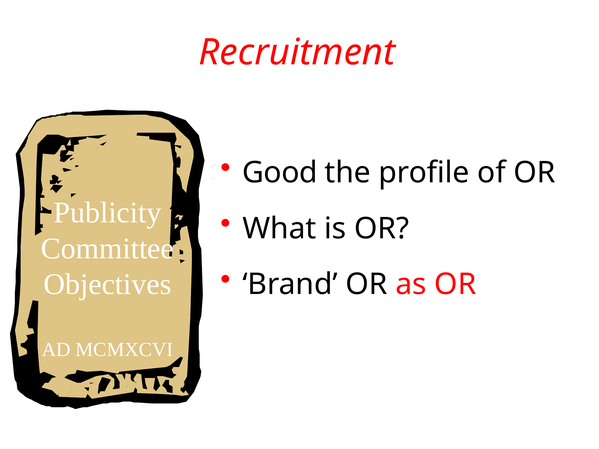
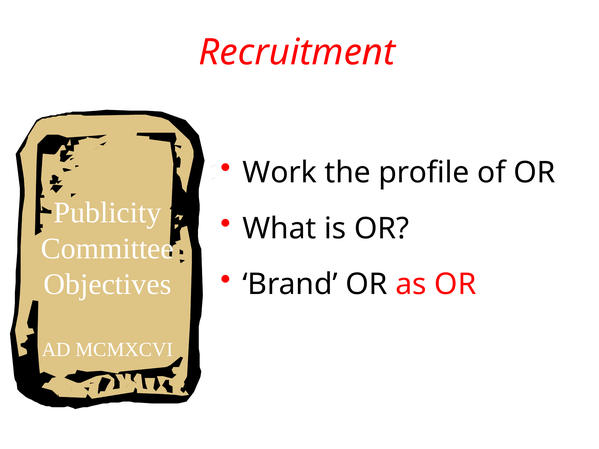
Good: Good -> Work (280, 173)
